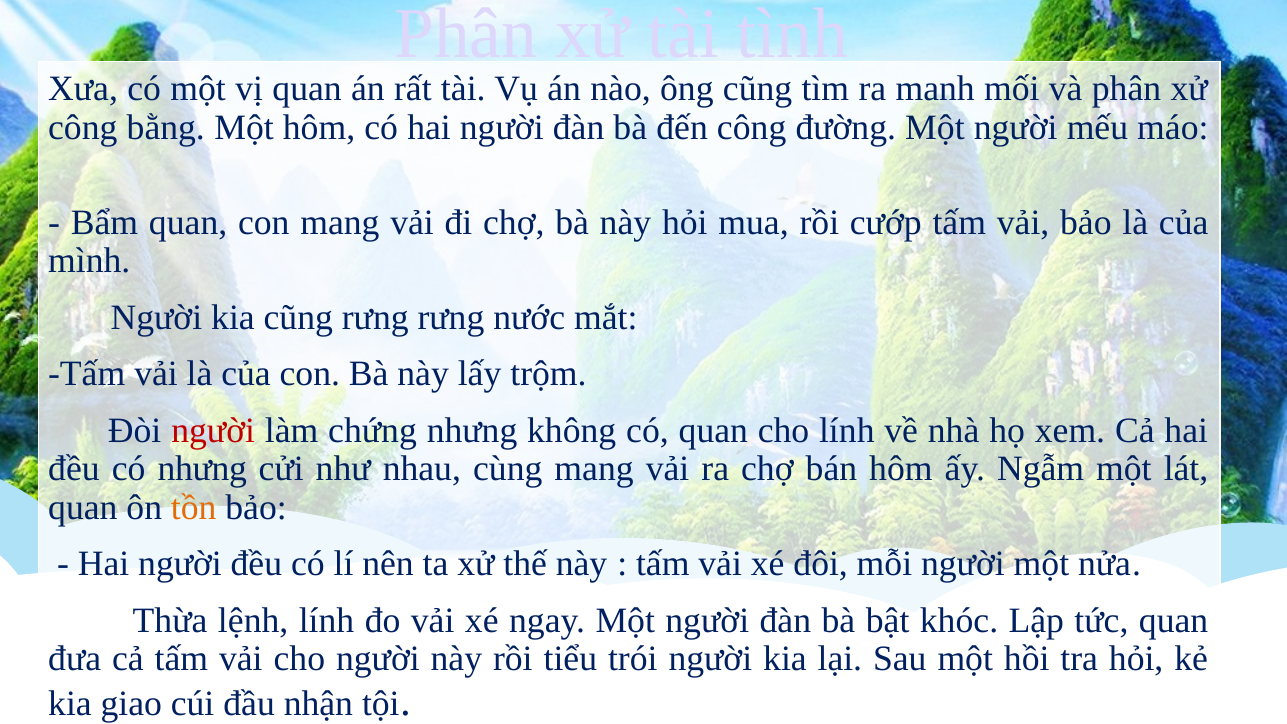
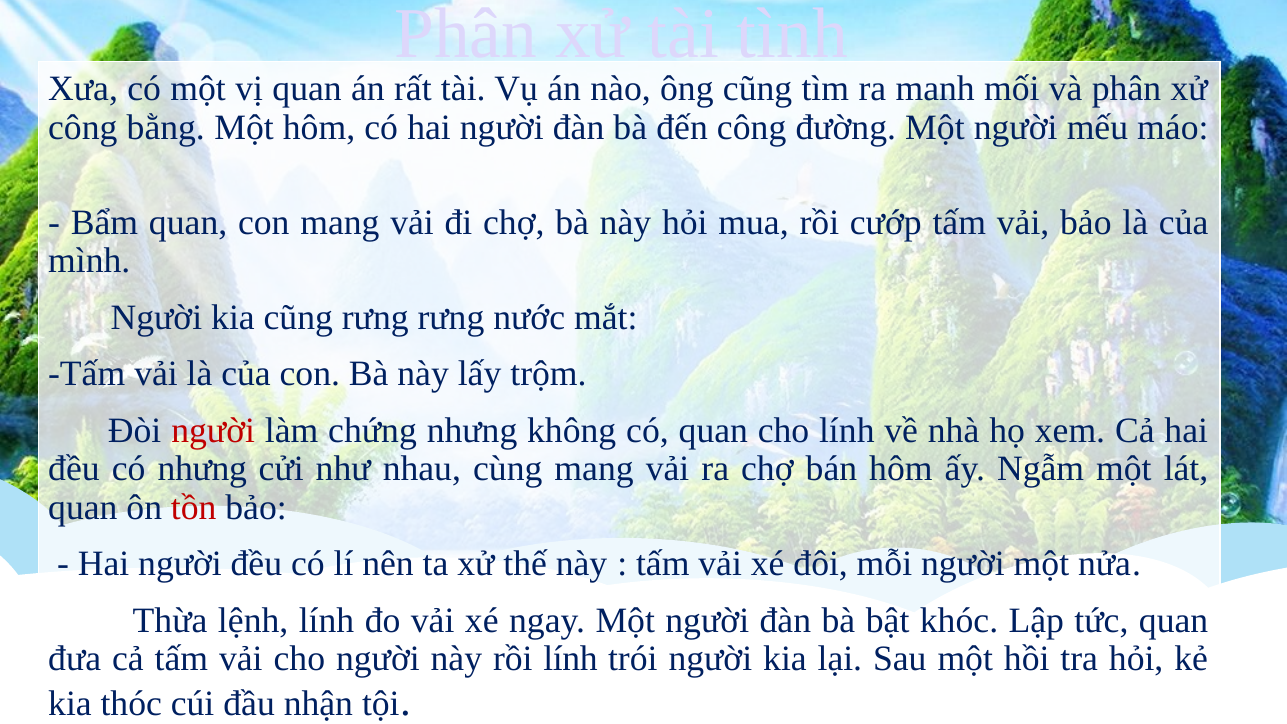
tồn colour: orange -> red (194, 508)
rồi tiểu: tiểu -> lính (571, 659)
giao: giao -> thóc (131, 704)
